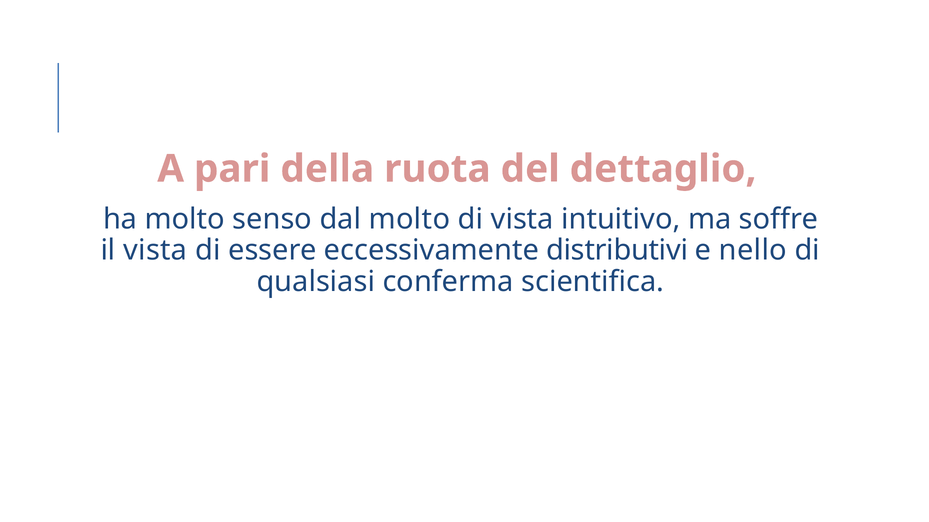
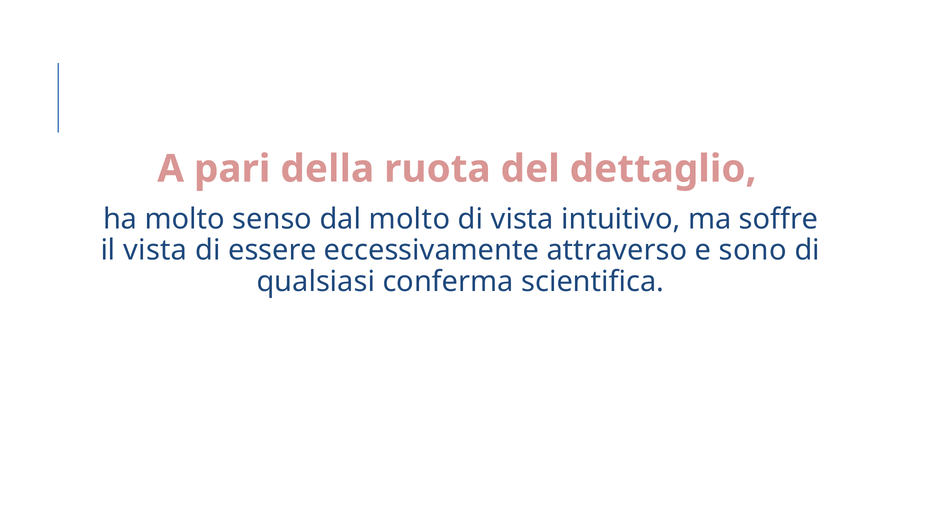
distributivi: distributivi -> attraverso (617, 251)
nello: nello -> sono (753, 251)
